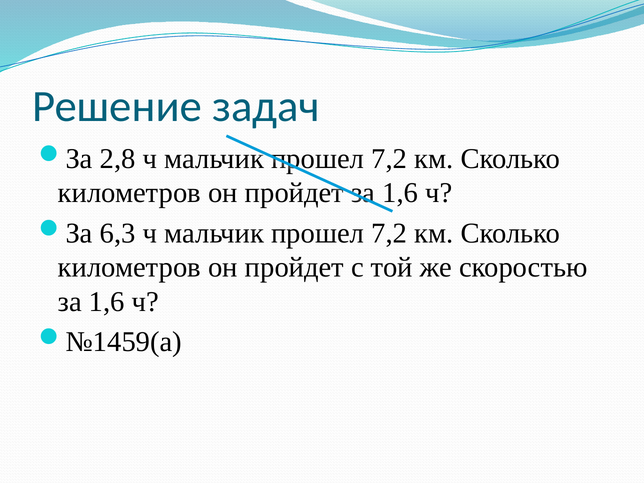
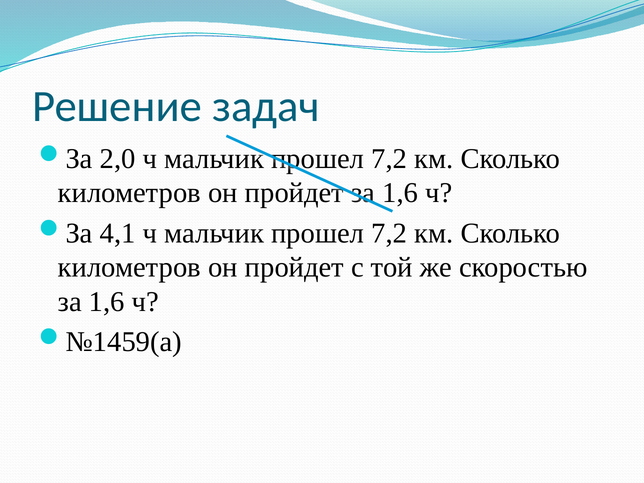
2,8: 2,8 -> 2,0 (118, 159)
6,3: 6,3 -> 4,1 (118, 233)
